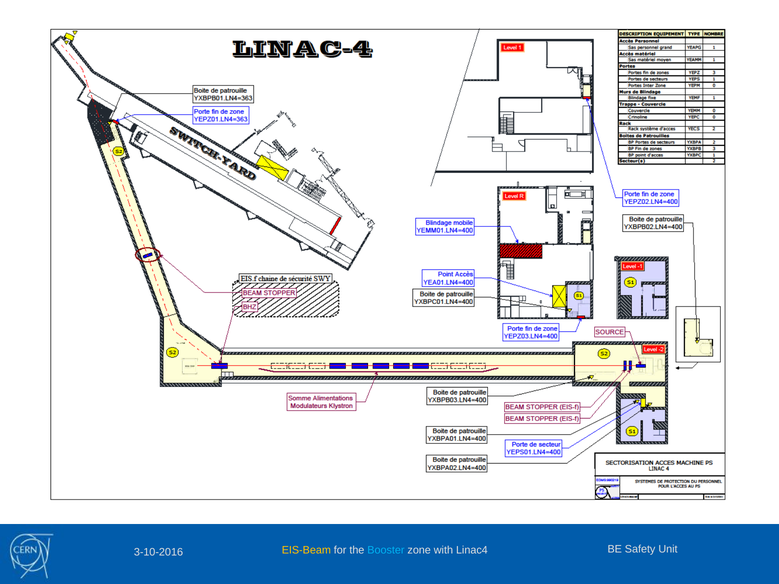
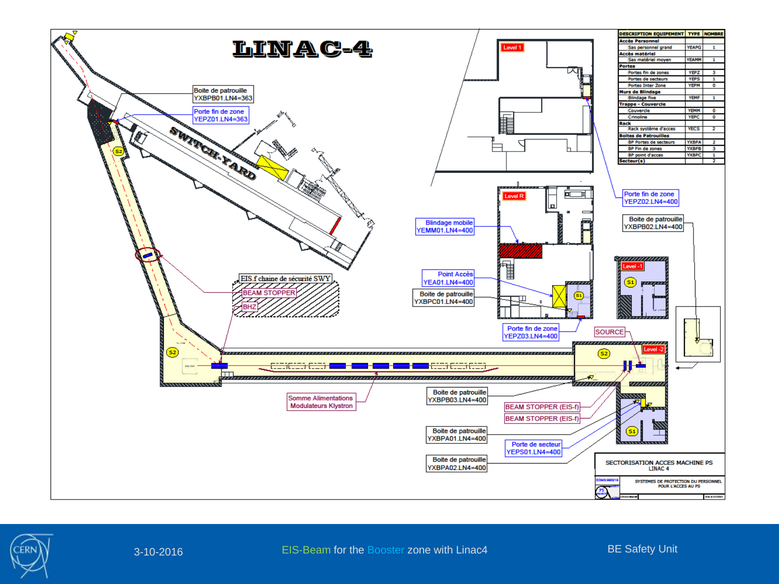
EIS-Beam colour: yellow -> light green (306, 550)
